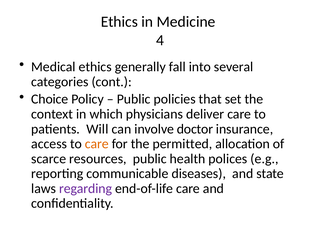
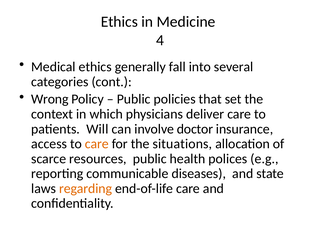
Choice: Choice -> Wrong (50, 99)
permitted: permitted -> situations (182, 144)
regarding colour: purple -> orange (86, 189)
